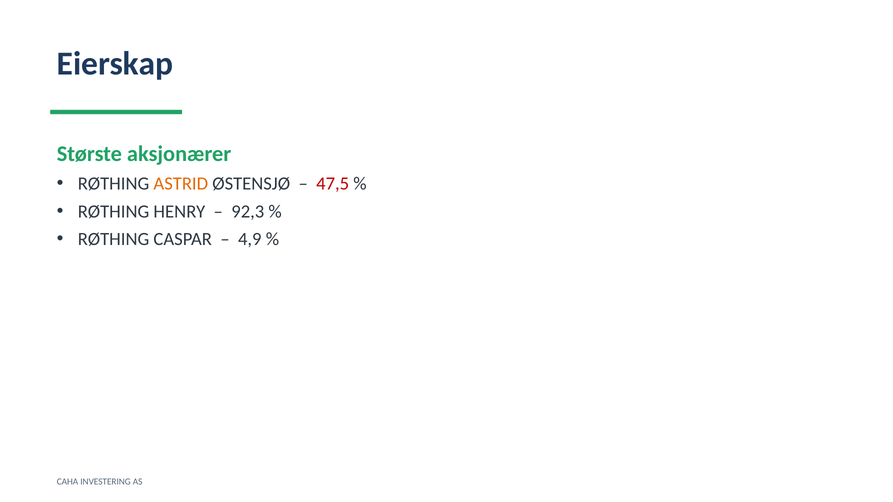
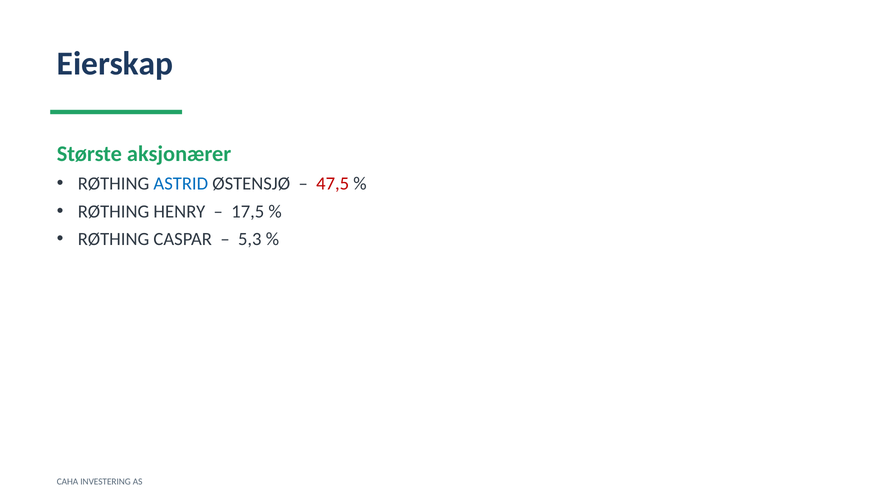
ASTRID colour: orange -> blue (181, 184)
92,3: 92,3 -> 17,5 (248, 212)
4,9: 4,9 -> 5,3 (250, 239)
